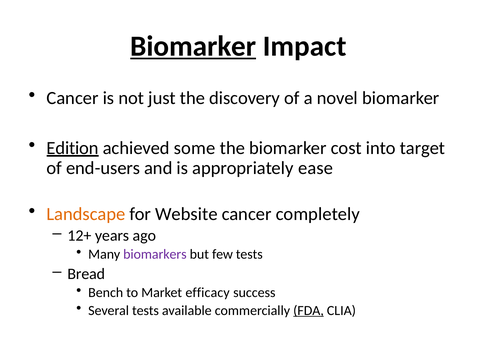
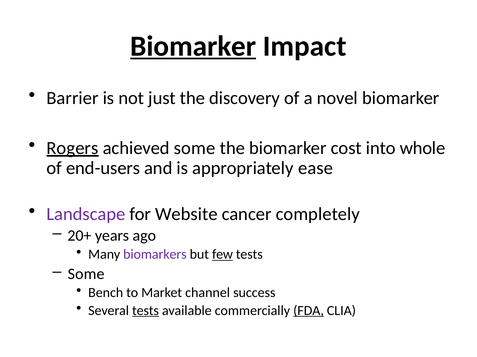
Cancer: Cancer -> Barrier (73, 98)
Edition: Edition -> Rogers (72, 148)
target: target -> whole (423, 148)
Landscape colour: orange -> purple (86, 215)
12+: 12+ -> 20+ (79, 236)
few underline: none -> present (223, 255)
Bread: Bread -> Some (86, 275)
efficacy: efficacy -> channel (208, 293)
tests underline: none -> present (146, 311)
